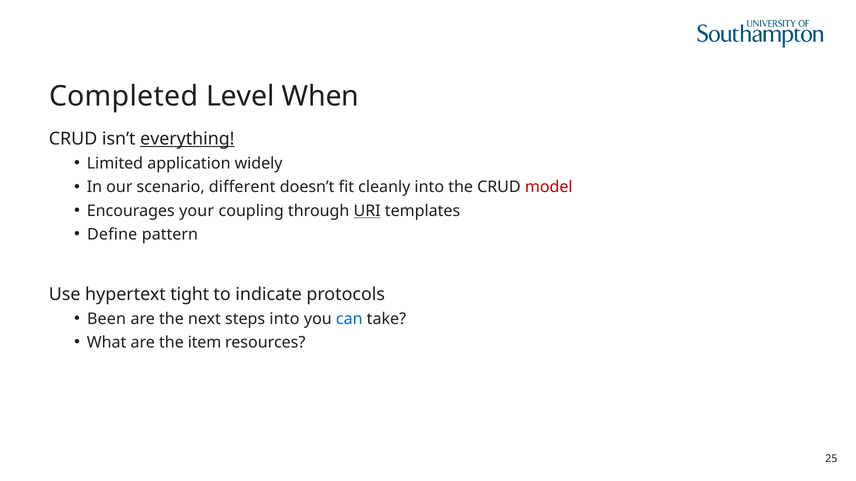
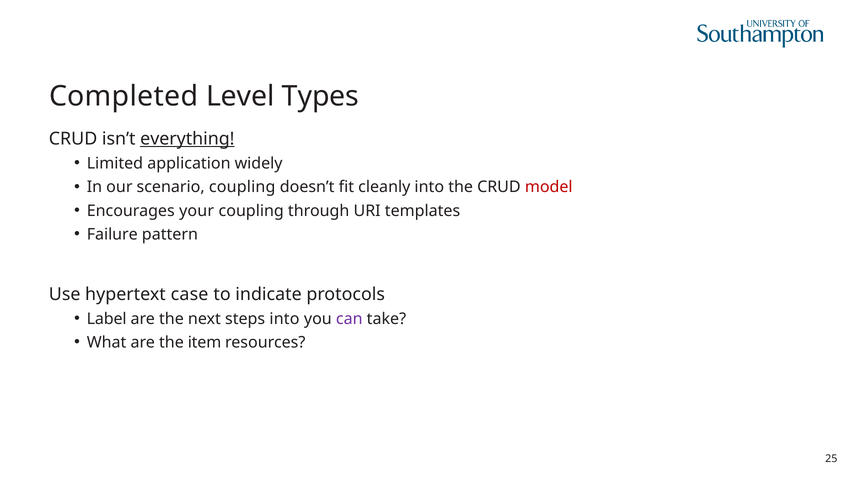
When: When -> Types (320, 96)
scenario different: different -> coupling (242, 187)
URI underline: present -> none (367, 211)
Define: Define -> Failure (112, 235)
tight: tight -> case (190, 294)
Been: Been -> Label (107, 319)
can colour: blue -> purple (349, 319)
